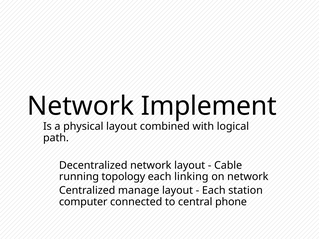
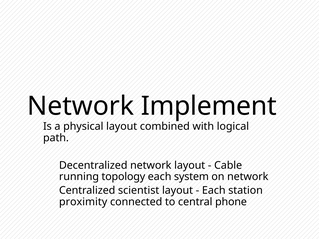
linking: linking -> system (191, 177)
manage: manage -> scientist (139, 191)
computer: computer -> proximity (83, 202)
